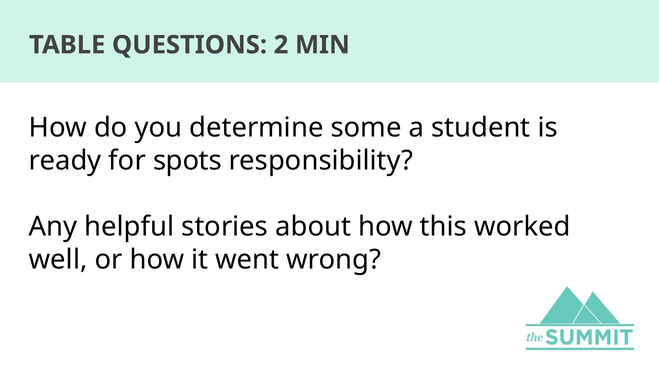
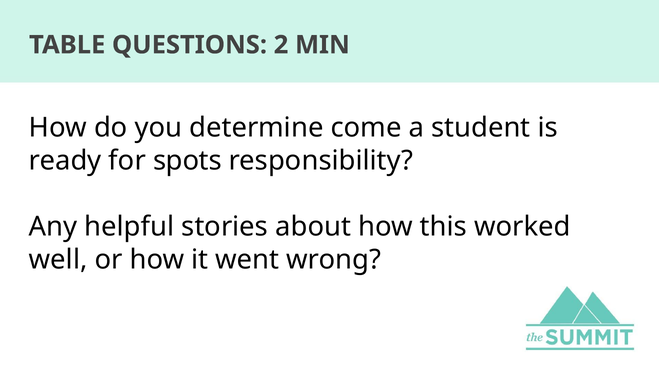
some: some -> come (366, 128)
